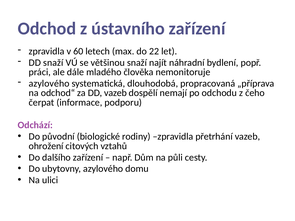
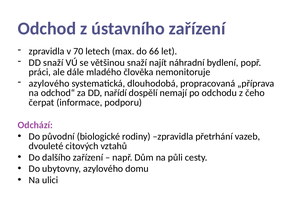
60: 60 -> 70 (78, 51)
22: 22 -> 66 (154, 51)
DD vazeb: vazeb -> nařídí (116, 93)
ohrožení: ohrožení -> dvouleté (46, 146)
